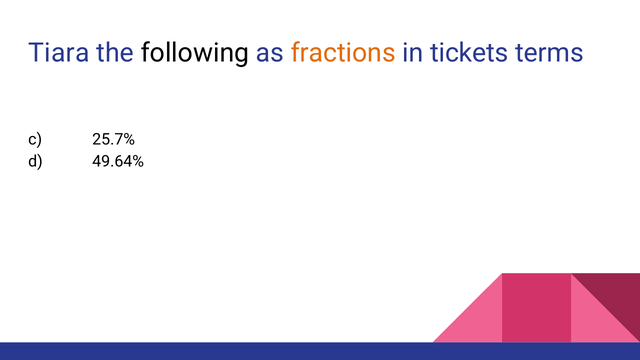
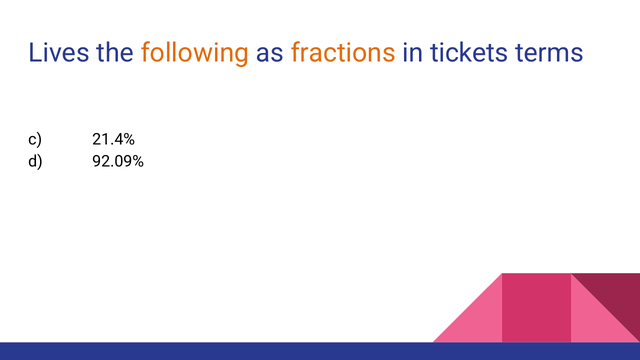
Tiara: Tiara -> Lives (59, 53)
following colour: black -> orange (195, 53)
25.7%: 25.7% -> 21.4% (114, 139)
49.64%: 49.64% -> 92.09% (118, 162)
